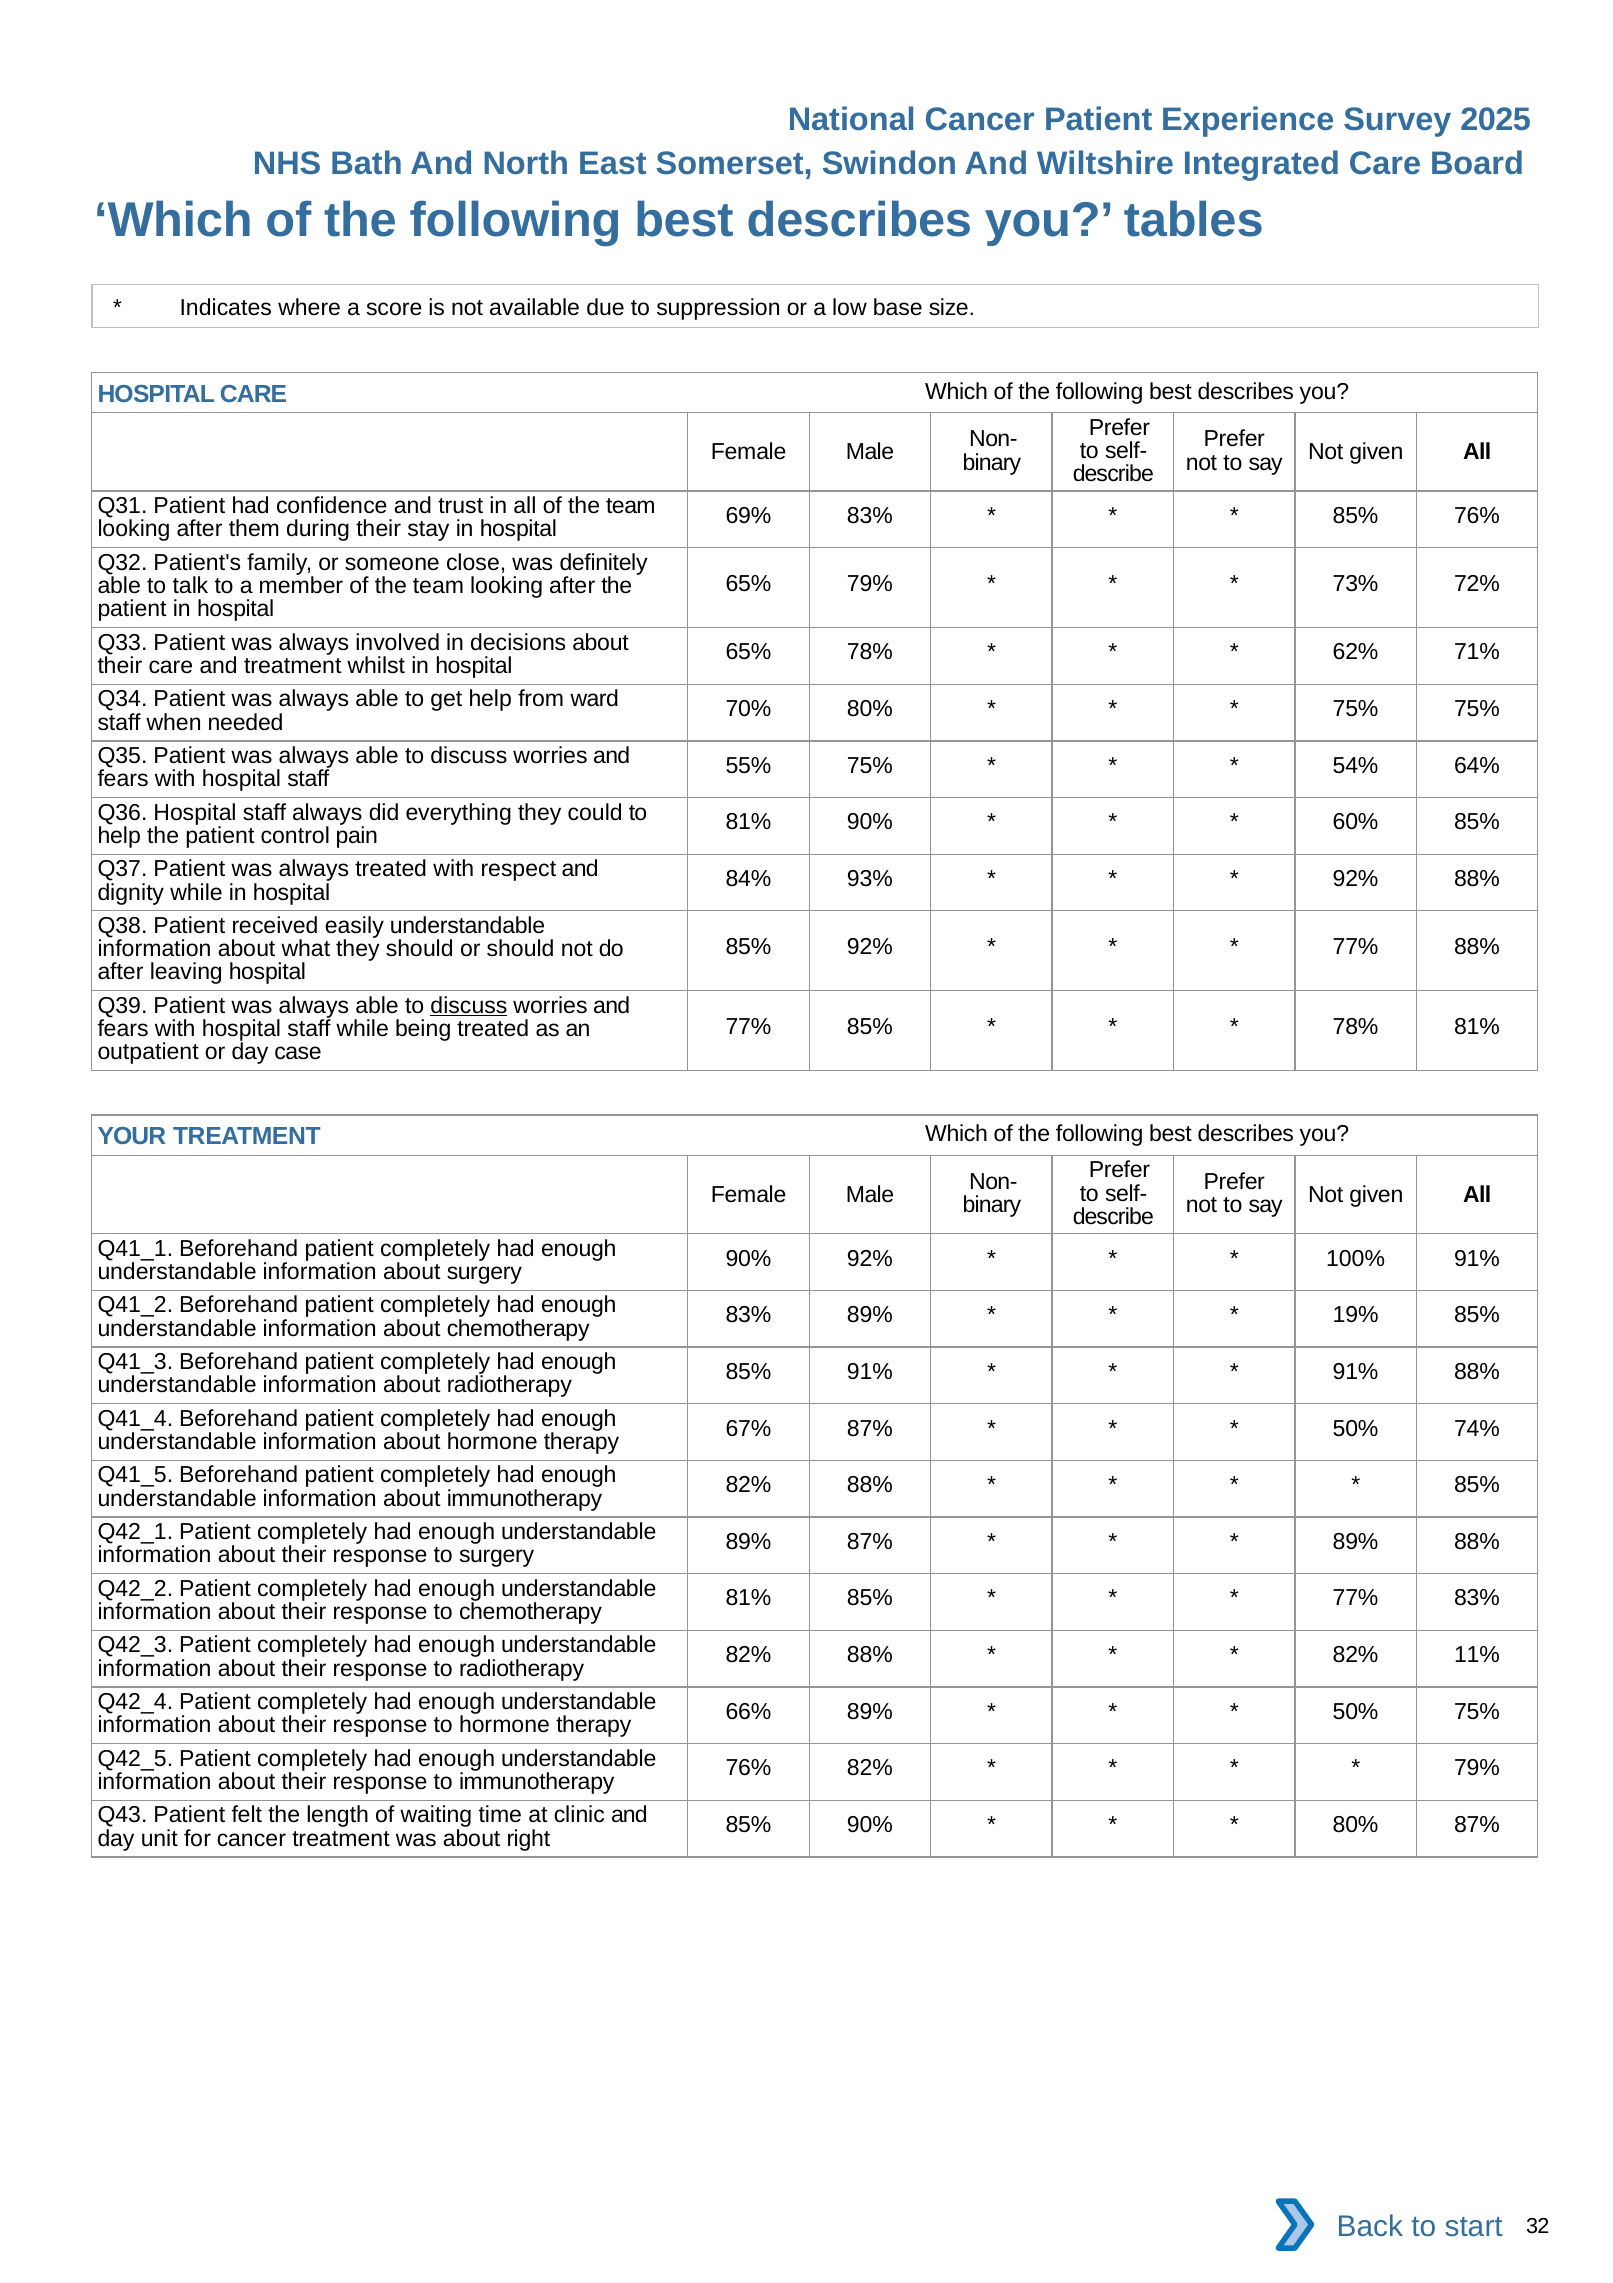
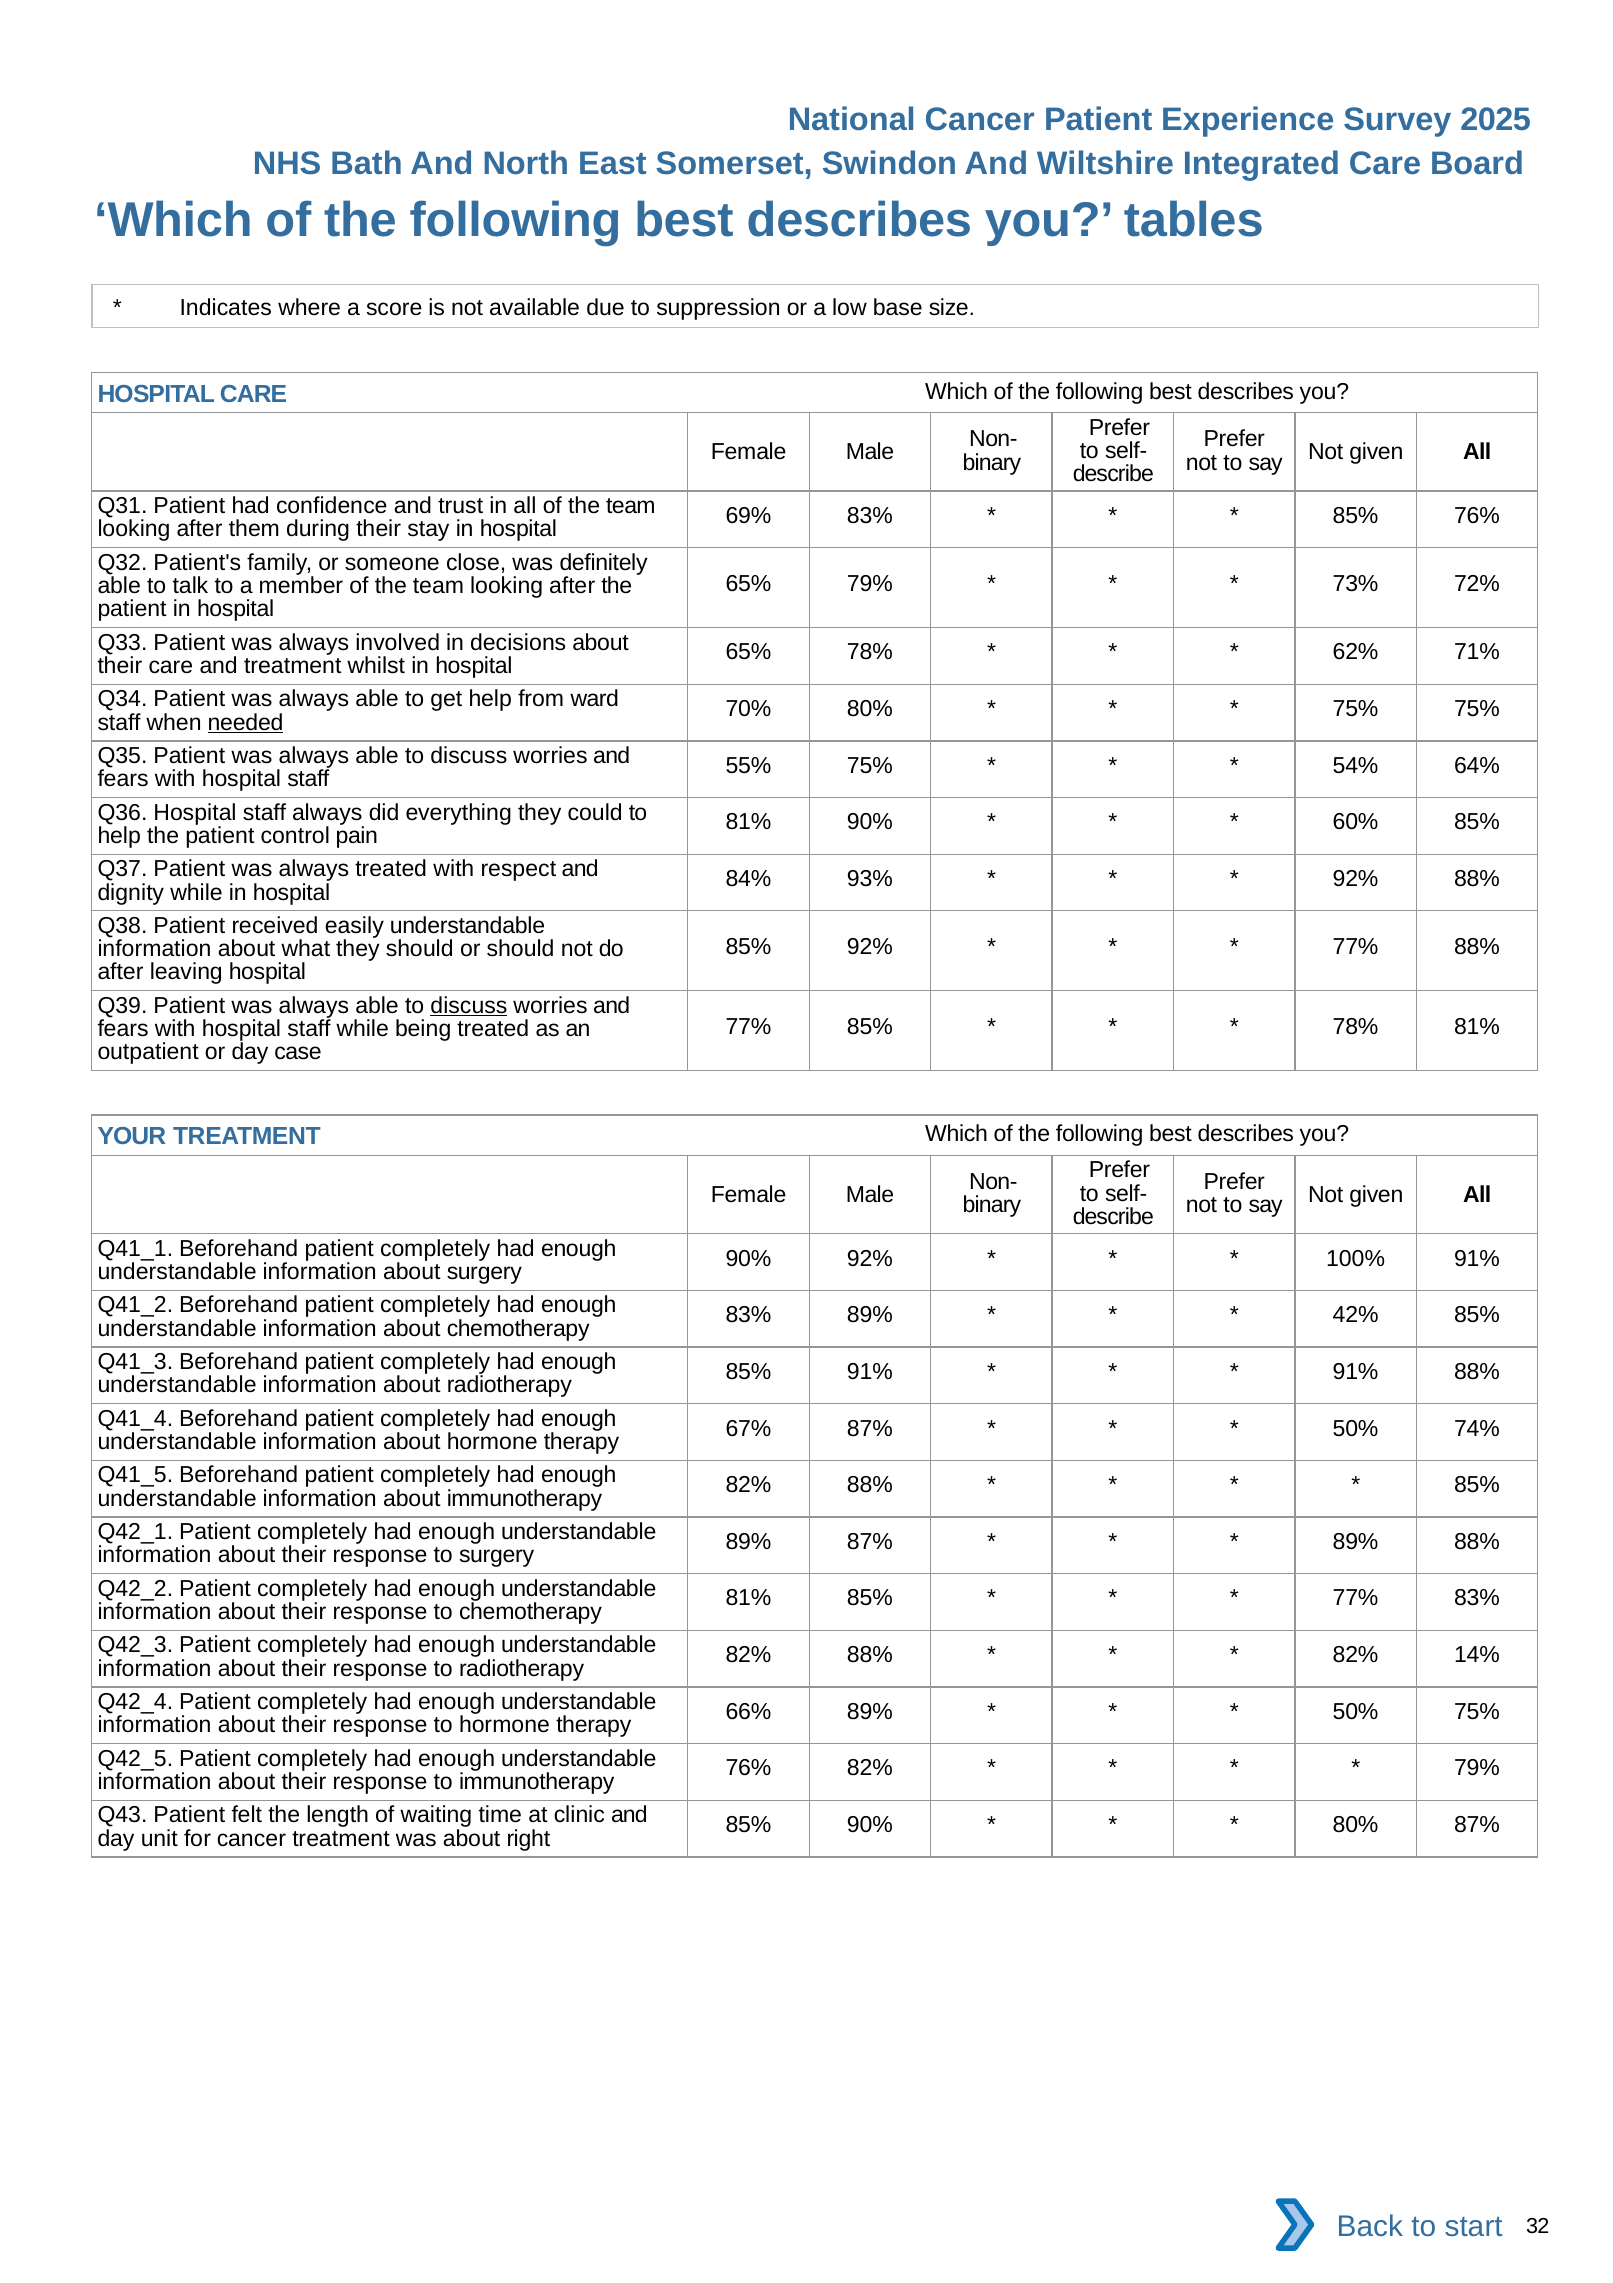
needed underline: none -> present (246, 722)
19%: 19% -> 42% (1356, 1315)
11%: 11% -> 14% (1477, 1655)
